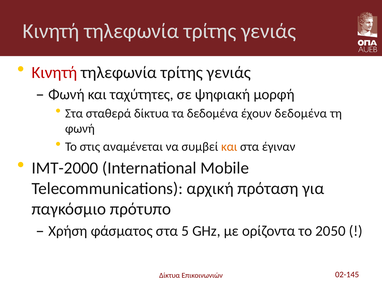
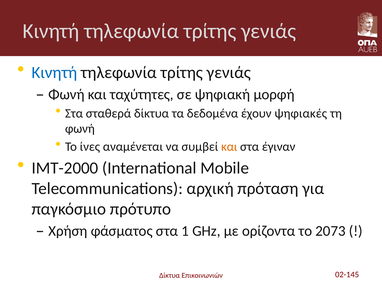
Κινητή colour: red -> blue (54, 72)
έχουν δεδομένα: δεδομένα -> ψηφιακές (301, 113)
στις: στις -> ίνες (90, 146)
5: 5 -> 1 (185, 231)
2050: 2050 -> 2073 (331, 231)
